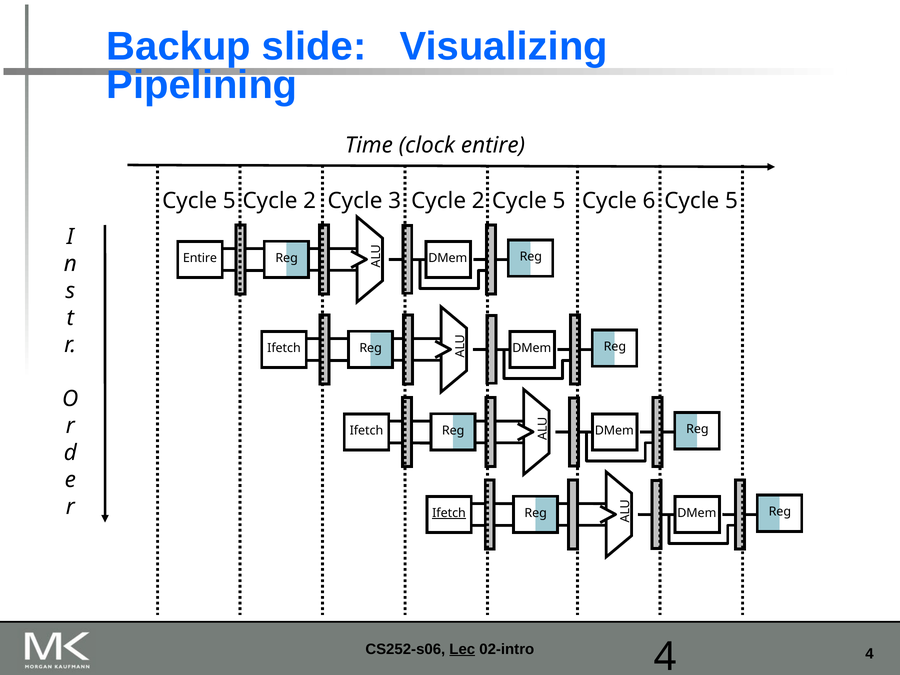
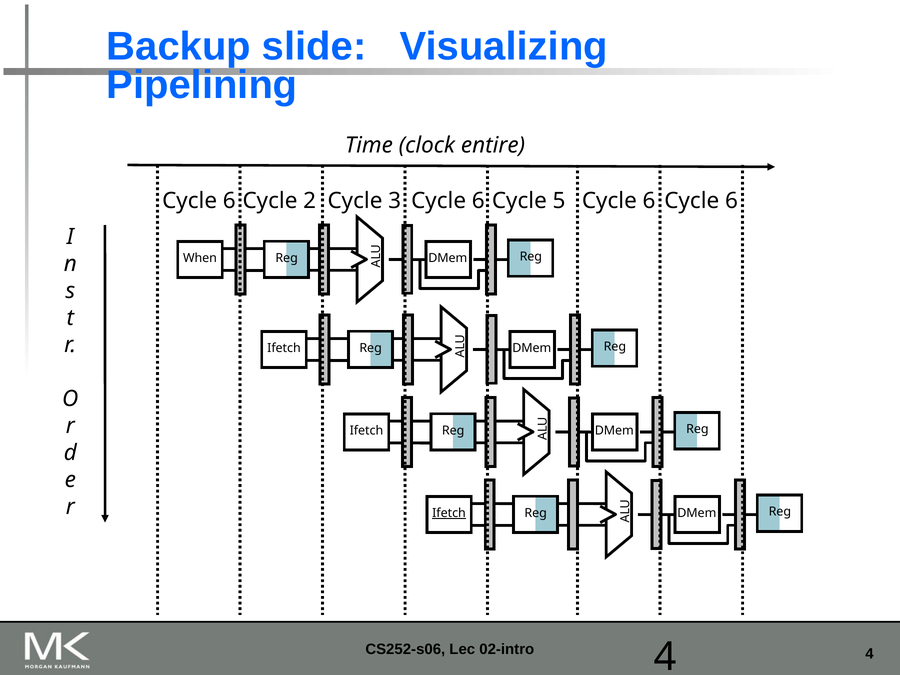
5: 5 -> 6 (229, 201)
3 Cycle 2: 2 -> 6 (478, 201)
5: 5 -> 6 (731, 201)
Entire: Entire -> When (200, 258)
Lec underline: present -> none (462, 649)
